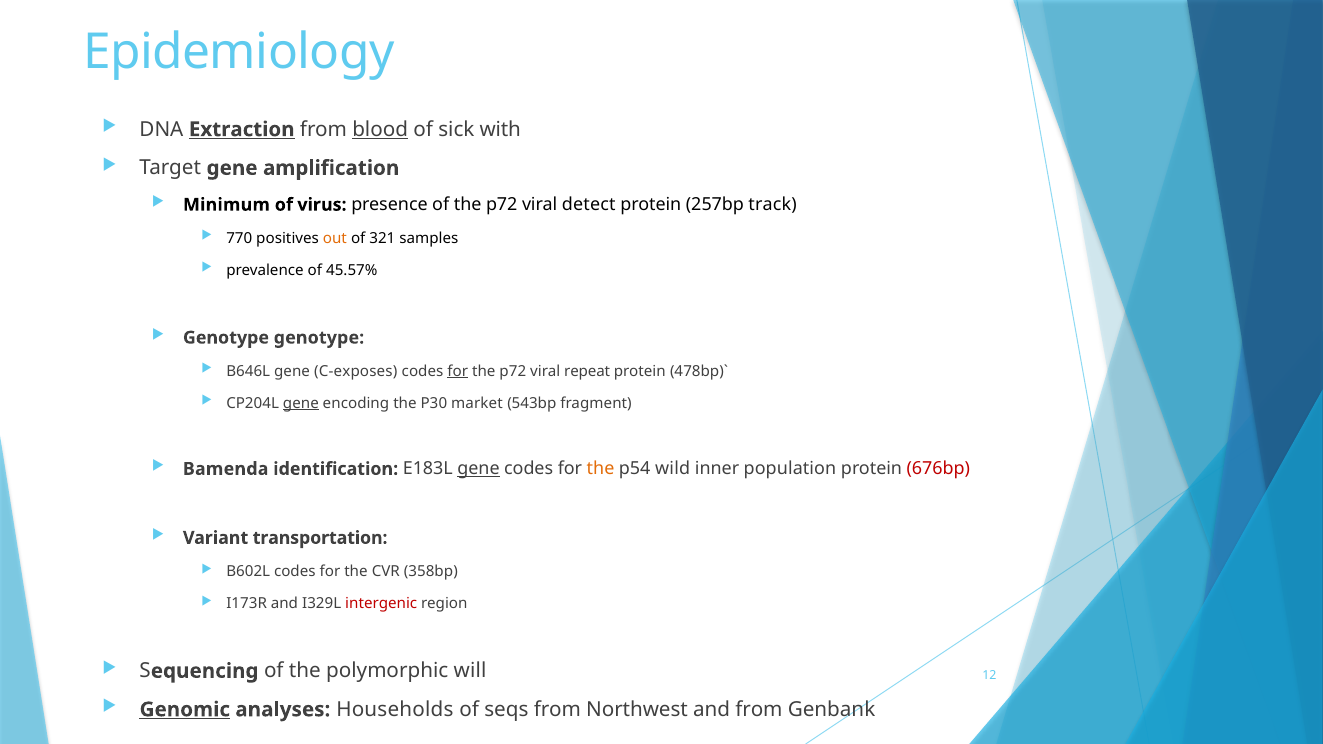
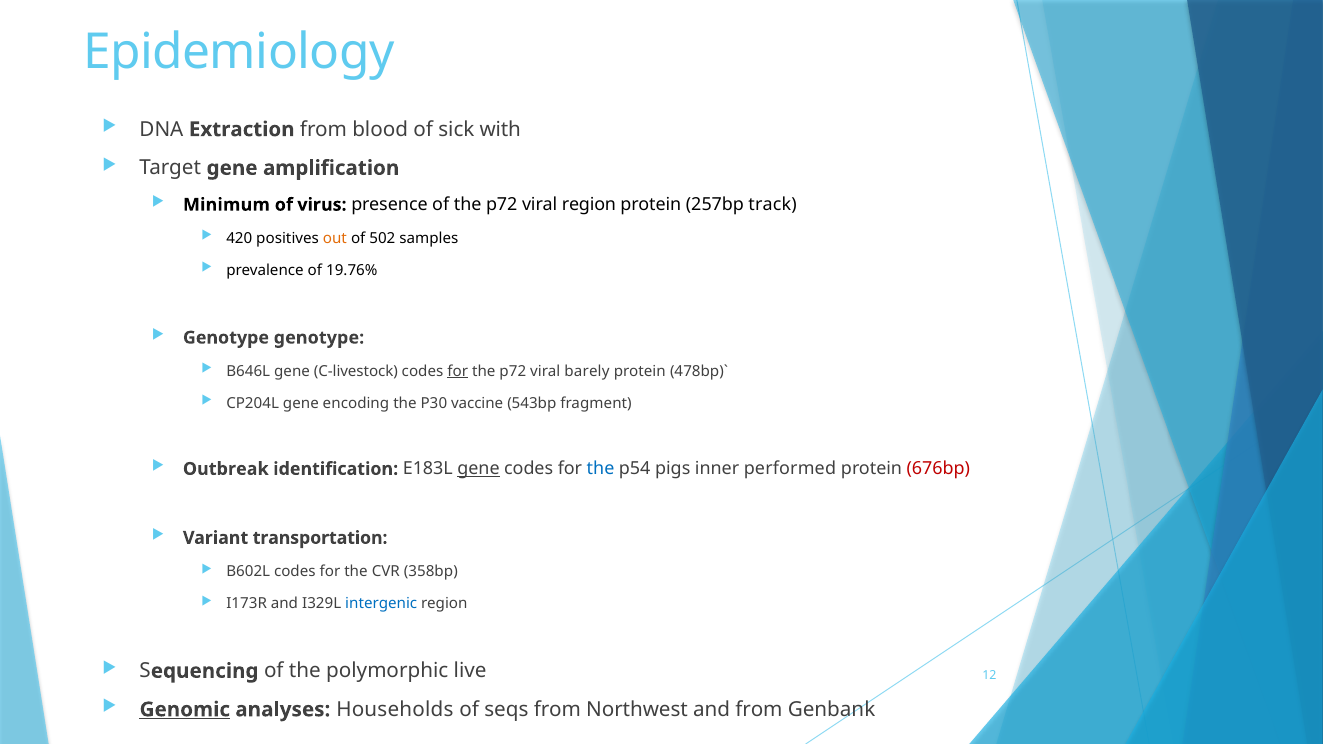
Extraction underline: present -> none (242, 129)
blood underline: present -> none (380, 129)
viral detect: detect -> region (589, 205)
770: 770 -> 420 (239, 238)
321: 321 -> 502 (382, 238)
45.57%: 45.57% -> 19.76% (352, 270)
C-exposes: C-exposes -> C-livestock (356, 371)
repeat: repeat -> barely (587, 371)
gene underline: present -> none (301, 403)
market: market -> vaccine (477, 403)
Bamenda: Bamenda -> Outbreak (226, 469)
the colour: orange -> blue (601, 469)
wild: wild -> pigs (673, 469)
population: population -> performed (790, 469)
intergenic colour: red -> blue (381, 603)
will: will -> live (470, 671)
